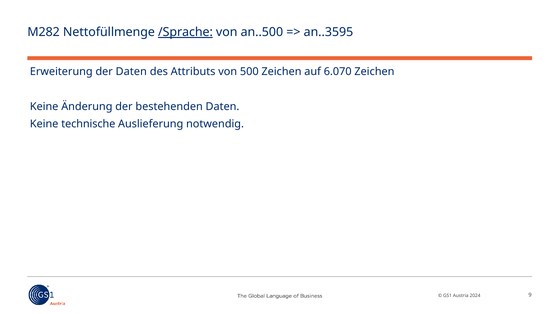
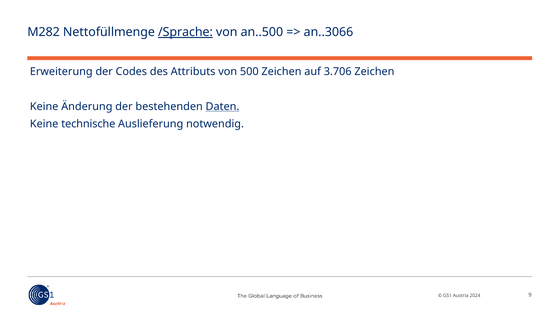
an..3595: an..3595 -> an..3066 (328, 32)
der Daten: Daten -> Codes (131, 72)
6.070: 6.070 -> 3.706 (338, 72)
Daten underline: none -> present (222, 107)
